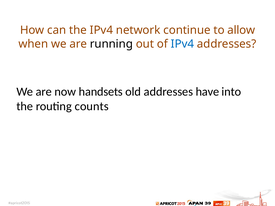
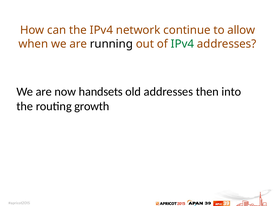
IPv4 colour: blue -> green (182, 44)
have: have -> then (207, 92)
counts: counts -> growth (92, 106)
